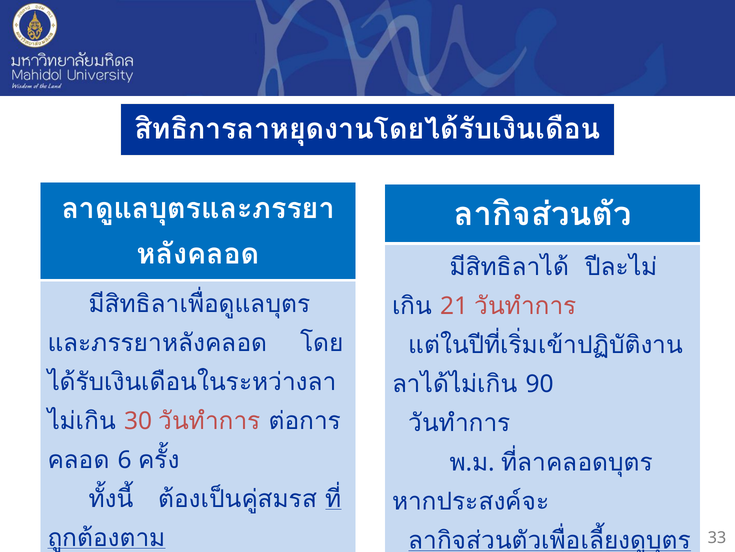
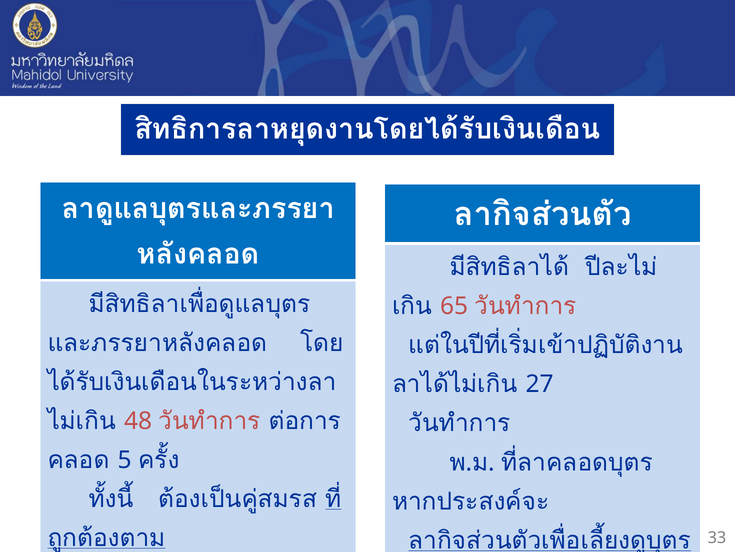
21: 21 -> 65 (454, 306)
90: 90 -> 27 (540, 384)
30: 30 -> 48 (138, 421)
6: 6 -> 5 (125, 460)
